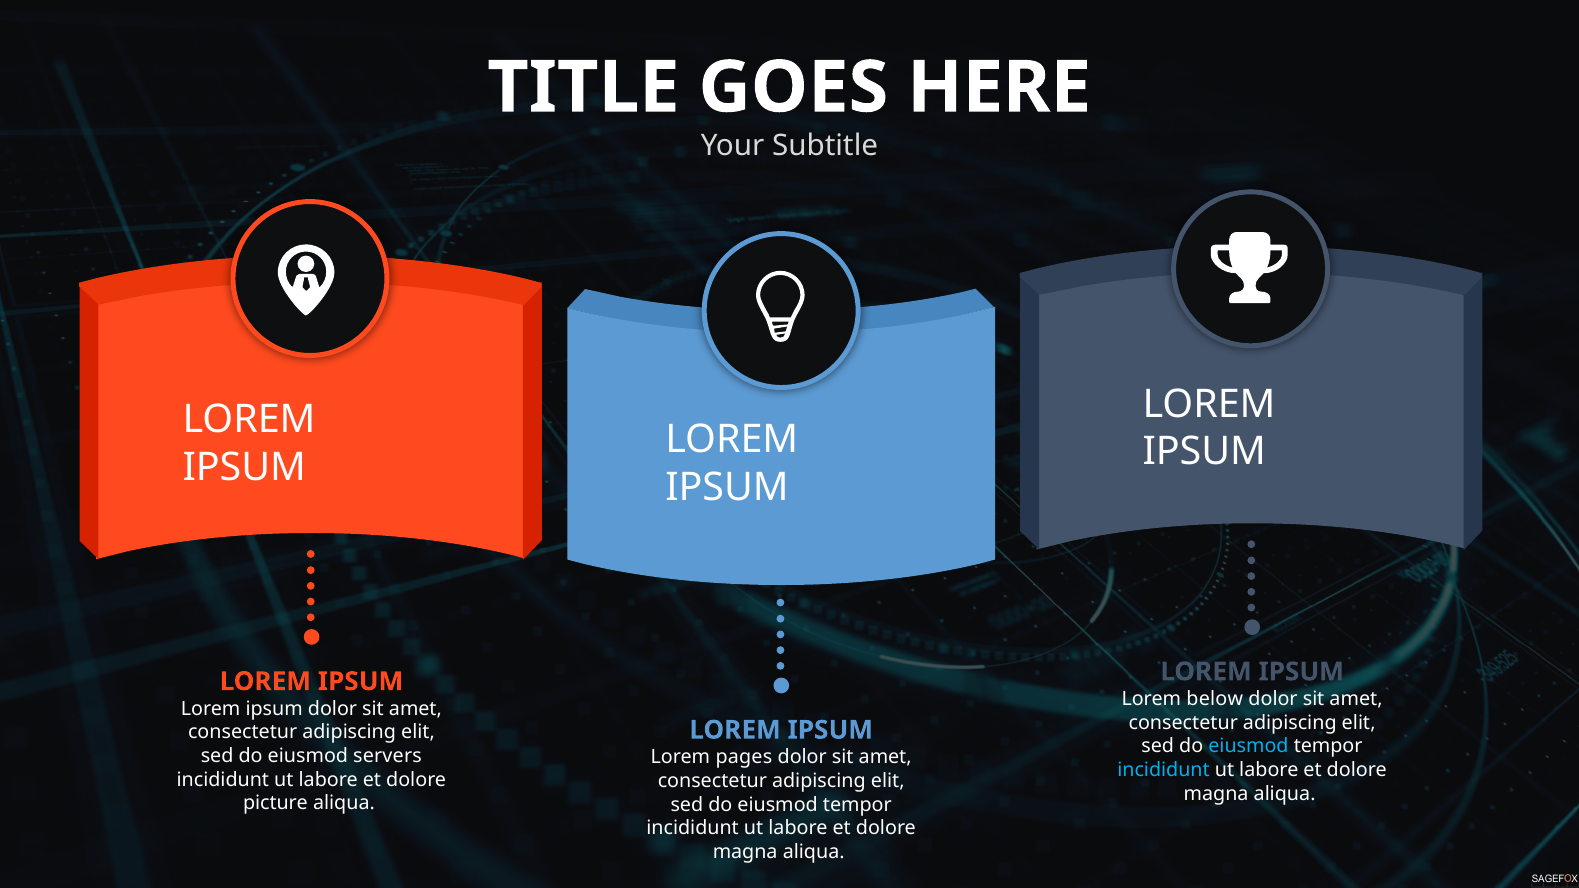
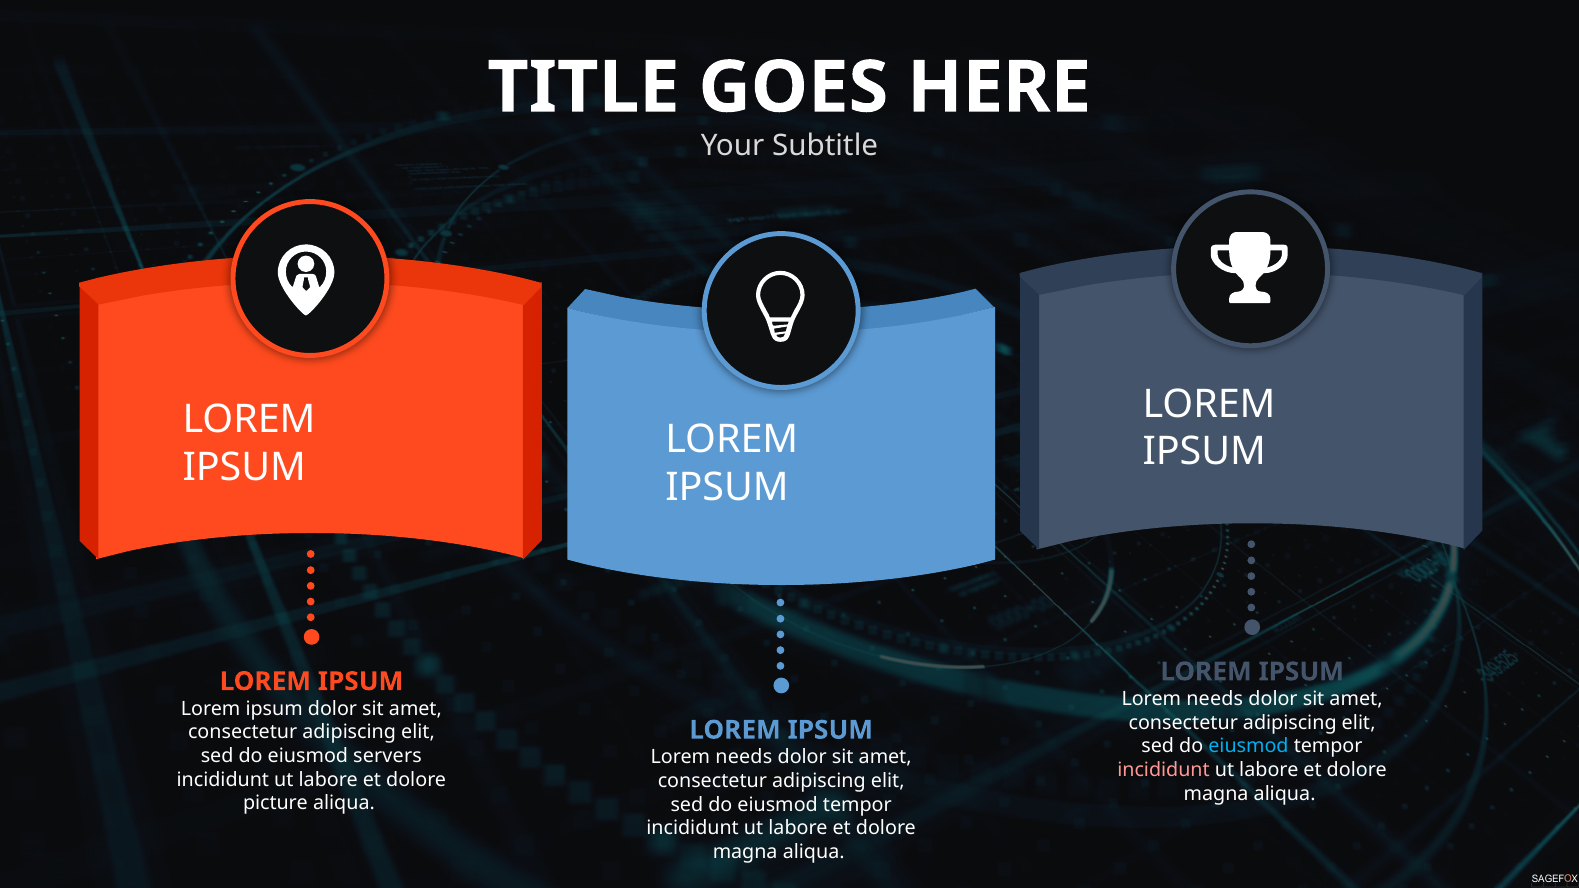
below: below -> needs (1215, 699)
pages: pages -> needs (744, 757)
incididunt colour: light blue -> pink (1164, 770)
